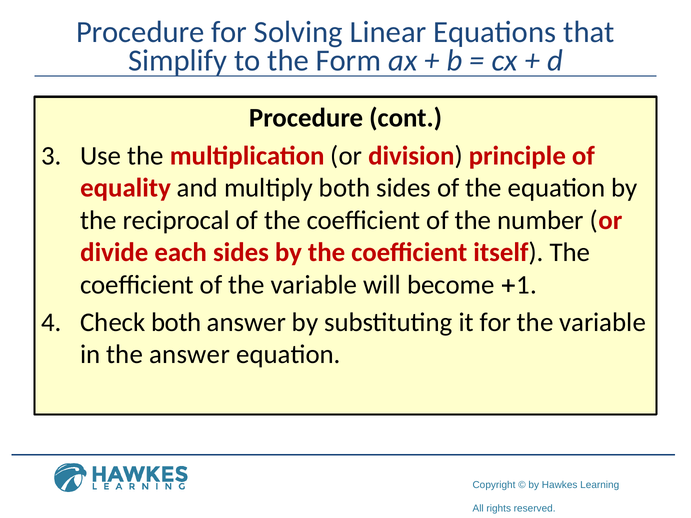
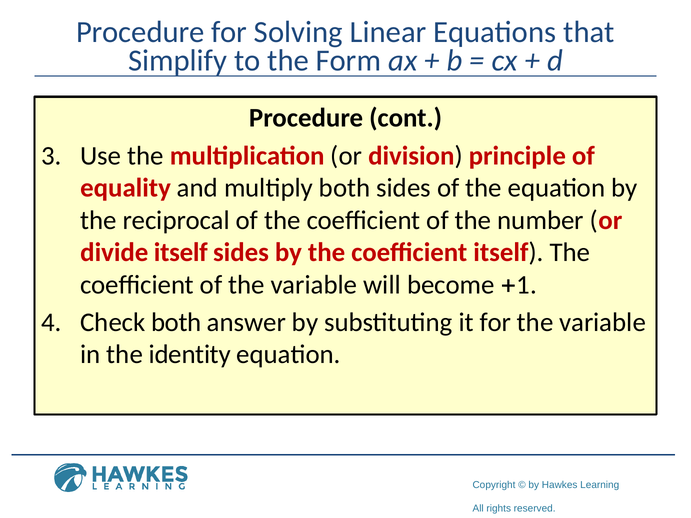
divide each: each -> itself (181, 253)
the answer: answer -> identity (190, 355)
